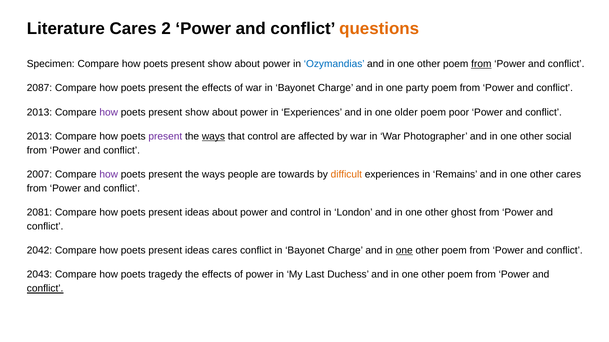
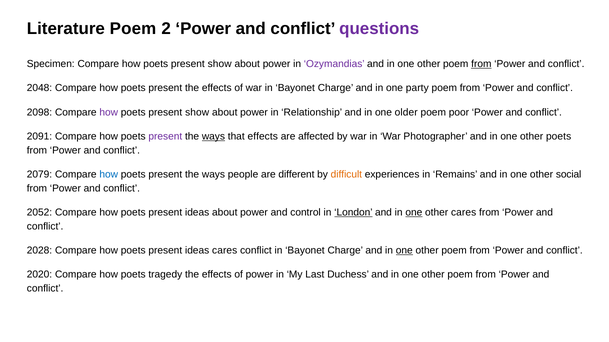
Literature Cares: Cares -> Poem (133, 29)
questions colour: orange -> purple (379, 29)
Ozymandias colour: blue -> purple (334, 64)
2087: 2087 -> 2048 (40, 88)
2013: 2013 -> 2098 (40, 112)
in Experiences: Experiences -> Relationship (312, 112)
2013: 2013 -> 2091 (40, 137)
that control: control -> effects (263, 137)
other social: social -> poets (559, 137)
2007: 2007 -> 2079 (40, 175)
how colour: purple -> blue (109, 175)
towards: towards -> different (296, 175)
other cares: cares -> social (569, 175)
2081: 2081 -> 2052 (40, 213)
London underline: none -> present (353, 213)
one underline: none -> present (414, 213)
other ghost: ghost -> cares (464, 213)
2042: 2042 -> 2028 (40, 251)
2043: 2043 -> 2020 (40, 275)
conflict underline: present -> none (45, 289)
